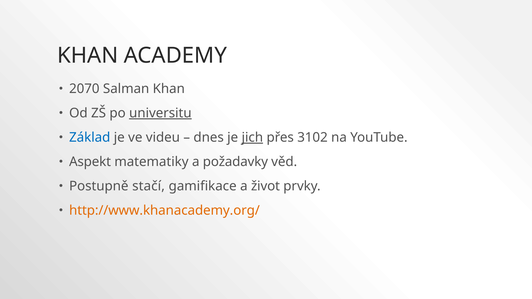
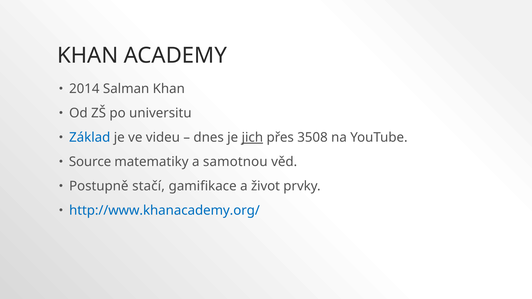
2070: 2070 -> 2014 (84, 89)
universitu underline: present -> none (160, 113)
3102: 3102 -> 3508 (312, 138)
Aspekt: Aspekt -> Source (90, 162)
požadavky: požadavky -> samotnou (235, 162)
http://www.khanacademy.org/ colour: orange -> blue (164, 211)
